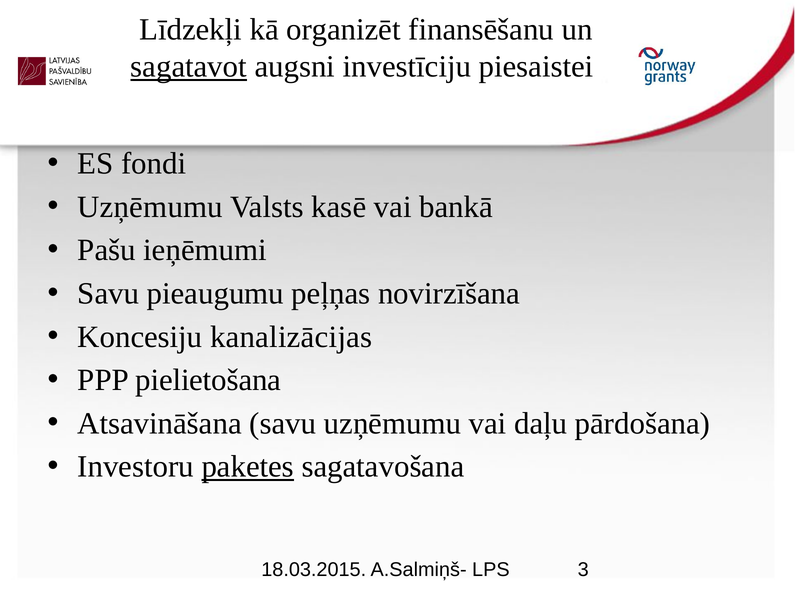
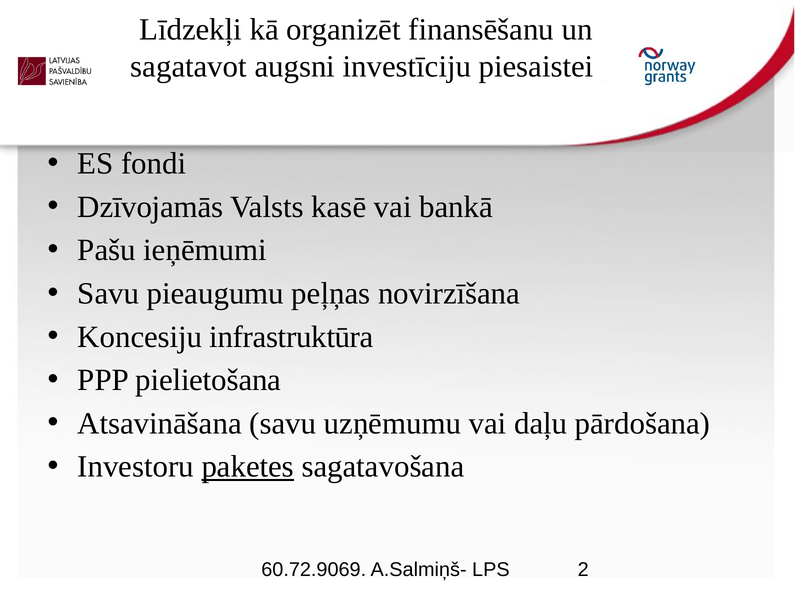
sagatavot underline: present -> none (189, 67)
Uzņēmumu: Uzņēmumu -> Dzīvojamās (150, 207)
kanalizācijas: kanalizācijas -> infrastruktūra (292, 337)
18.03.2015: 18.03.2015 -> 60.72.9069 (314, 570)
3: 3 -> 2 (583, 570)
